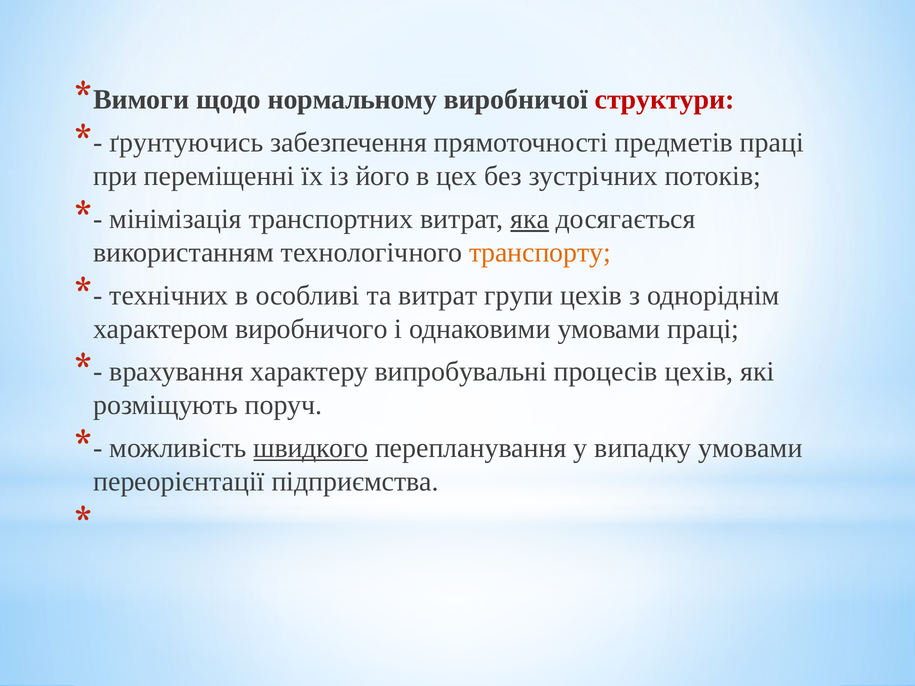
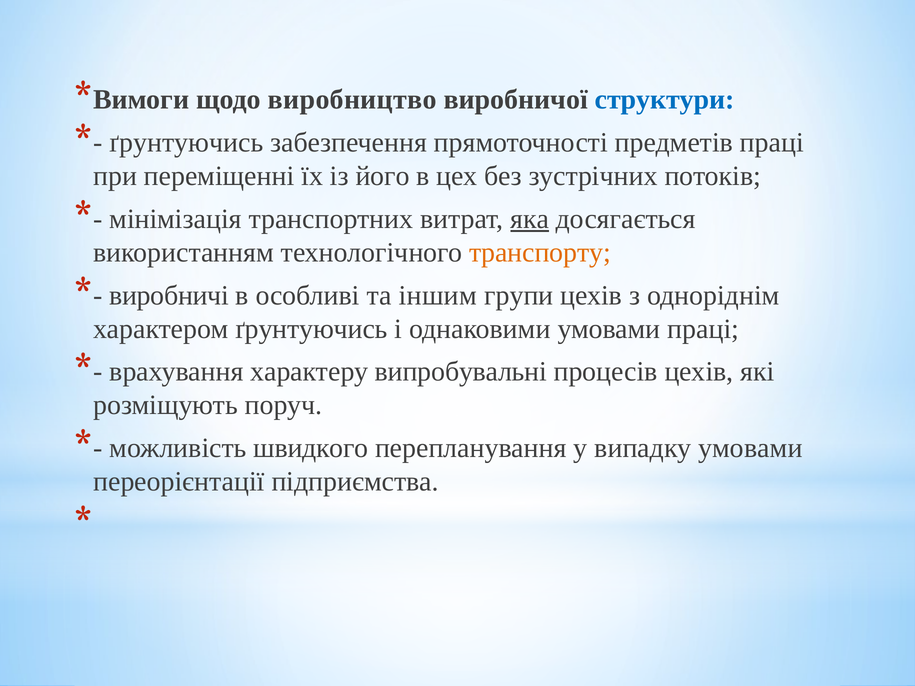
нормальному: нормальному -> виробництво (352, 100)
структури colour: red -> blue (665, 100)
технічних: технічних -> виробничі (169, 295)
та витрат: витрат -> іншим (438, 295)
характером виробничого: виробничого -> ґрунтуючись (311, 329)
швидкого underline: present -> none (311, 448)
